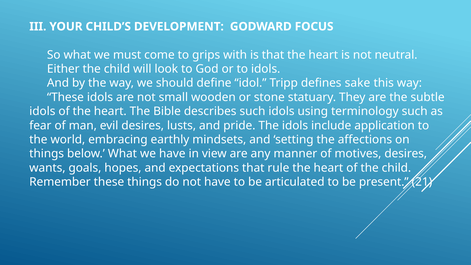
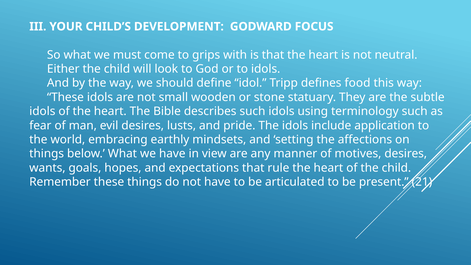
sake: sake -> food (357, 83)
